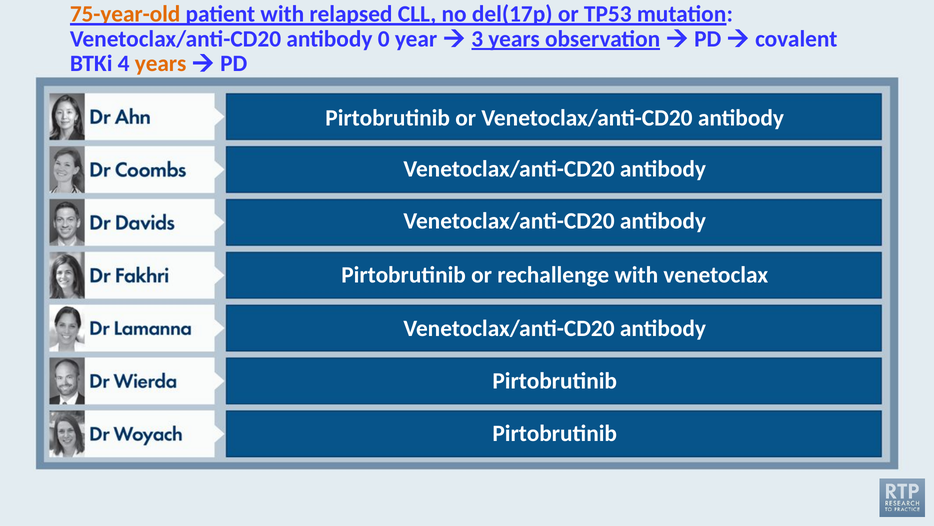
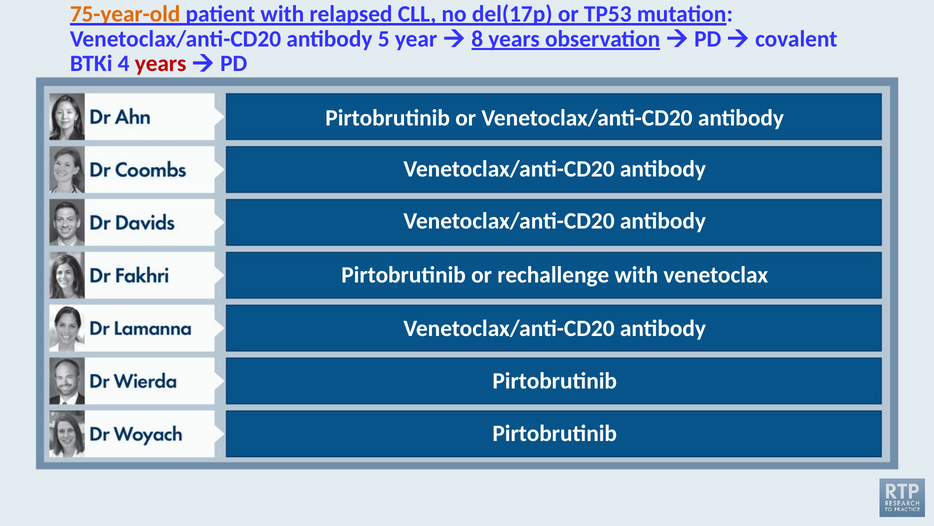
0: 0 -> 5 (384, 39)
3: 3 -> 8 (477, 39)
years colour: orange -> red (161, 64)
